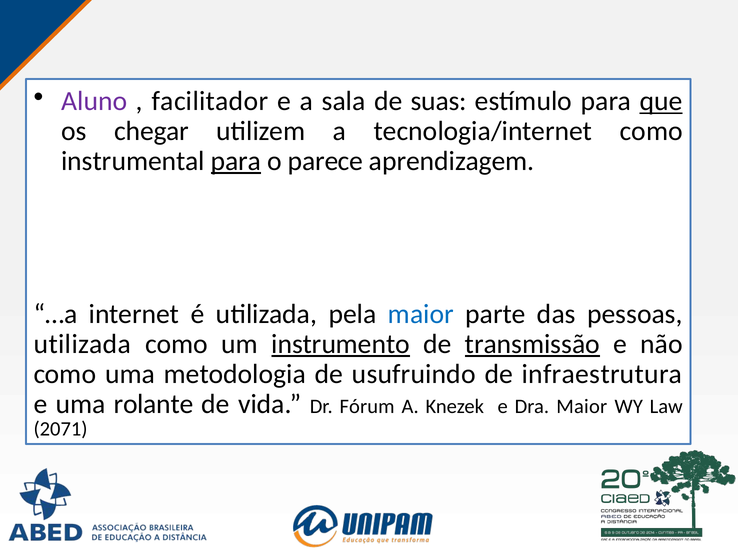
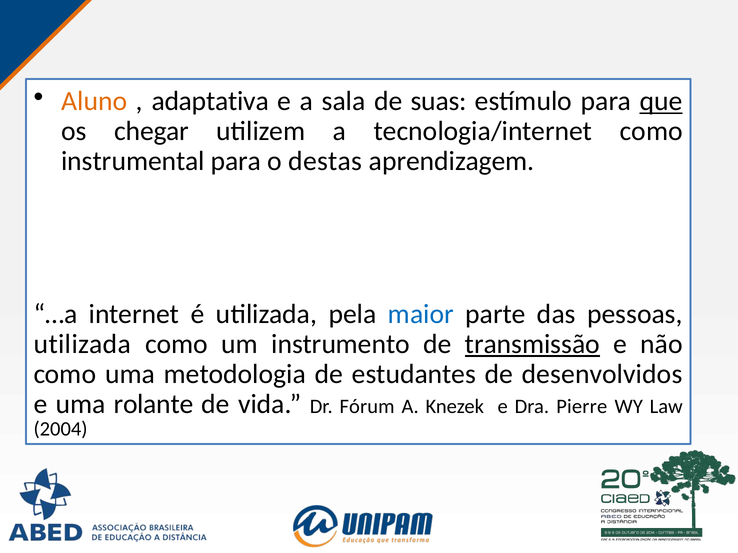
Aluno colour: purple -> orange (94, 101)
facilitador: facilitador -> adaptativa (210, 101)
para underline: present -> none (236, 161)
parece: parece -> destas (325, 161)
instrumento underline: present -> none (341, 344)
usufruindo: usufruindo -> estudantes (414, 374)
infraestrutura: infraestrutura -> desenvolvidos (602, 374)
Dra Maior: Maior -> Pierre (582, 407)
2071: 2071 -> 2004 (61, 429)
